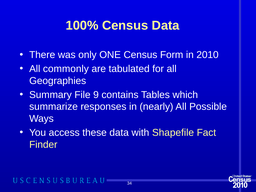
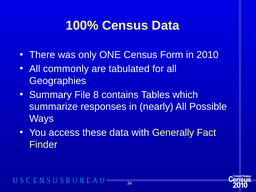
9: 9 -> 8 (96, 95)
Shapefile: Shapefile -> Generally (173, 133)
